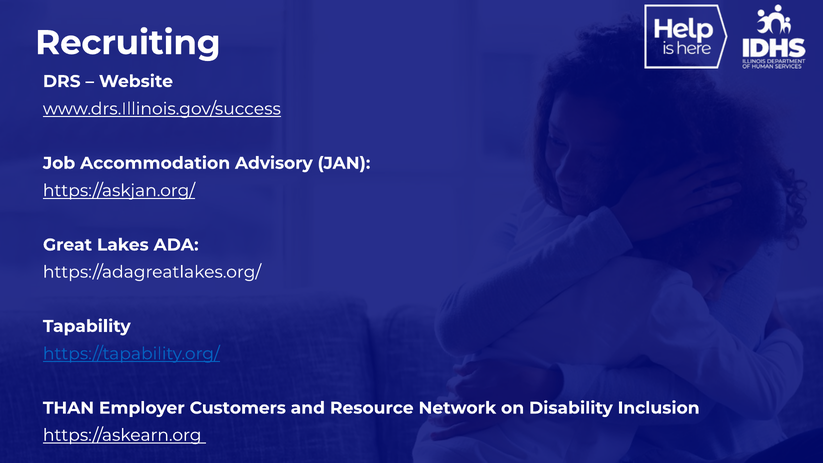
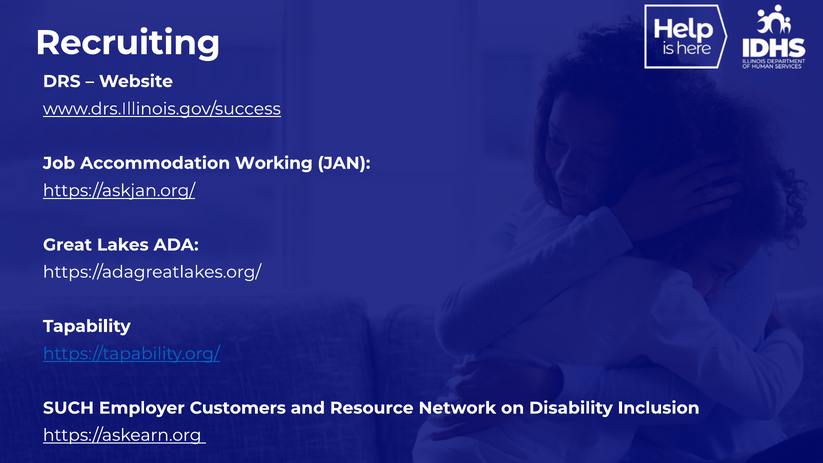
Advisory: Advisory -> Working (274, 163)
THAN: THAN -> SUCH (68, 408)
